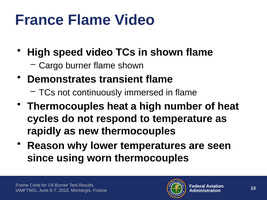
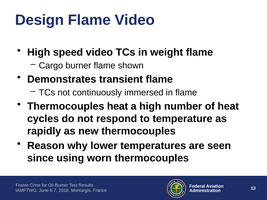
France: France -> Design (40, 20)
in shown: shown -> weight (167, 52)
